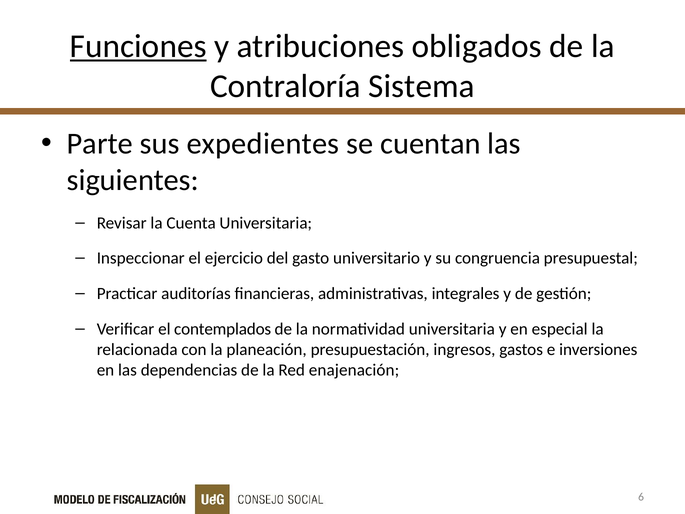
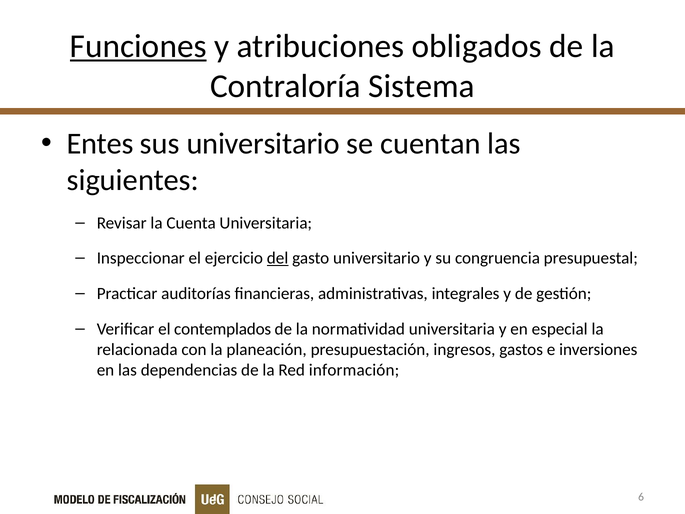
Parte: Parte -> Entes (100, 144)
sus expedientes: expedientes -> universitario (263, 144)
del underline: none -> present (278, 258)
enajenación: enajenación -> información (354, 370)
